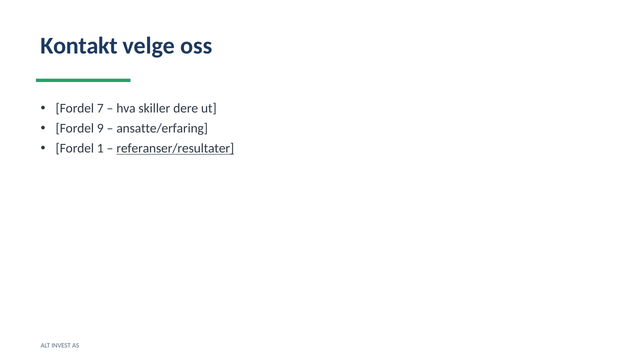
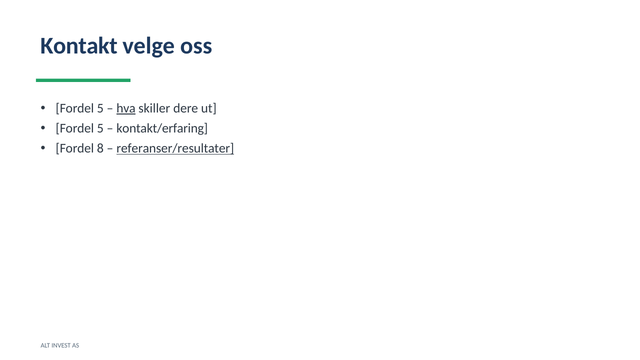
7: 7 -> 5 (100, 108)
hva underline: none -> present (126, 108)
9: 9 -> 5 (100, 128)
ansatte/erfaring: ansatte/erfaring -> kontakt/erfaring (162, 128)
1: 1 -> 8 (100, 148)
